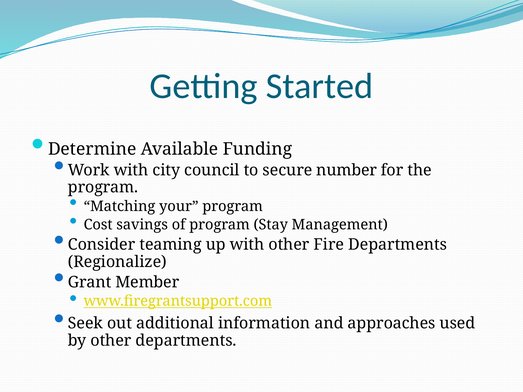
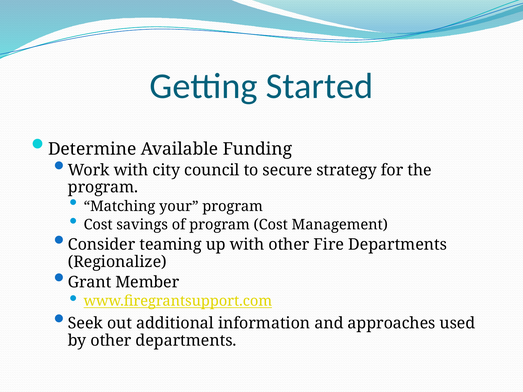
number: number -> strategy (347, 170)
program Stay: Stay -> Cost (271, 225)
